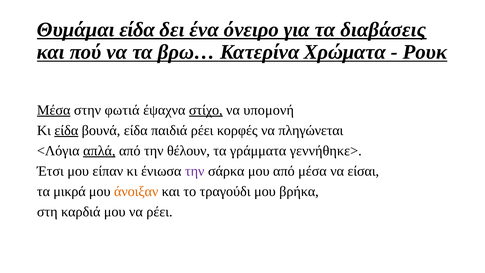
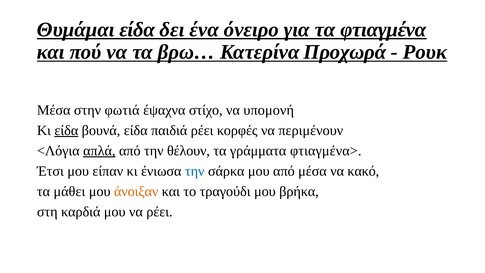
διαβάσεις: διαβάσεις -> φτιαγμένα (383, 30)
Χρώματα: Χρώματα -> Προχωρά (345, 52)
Μέσα underline: present -> none (54, 110)
στίχο underline: present -> none (206, 110)
πληγώνεται: πληγώνεται -> περιμένουν (311, 130)
γεννήθηκε>: γεννήθηκε> -> φτιαγμένα> (326, 151)
την colour: purple -> blue (195, 171)
είσαι: είσαι -> κακό (363, 171)
μικρά: μικρά -> μάθει (69, 191)
